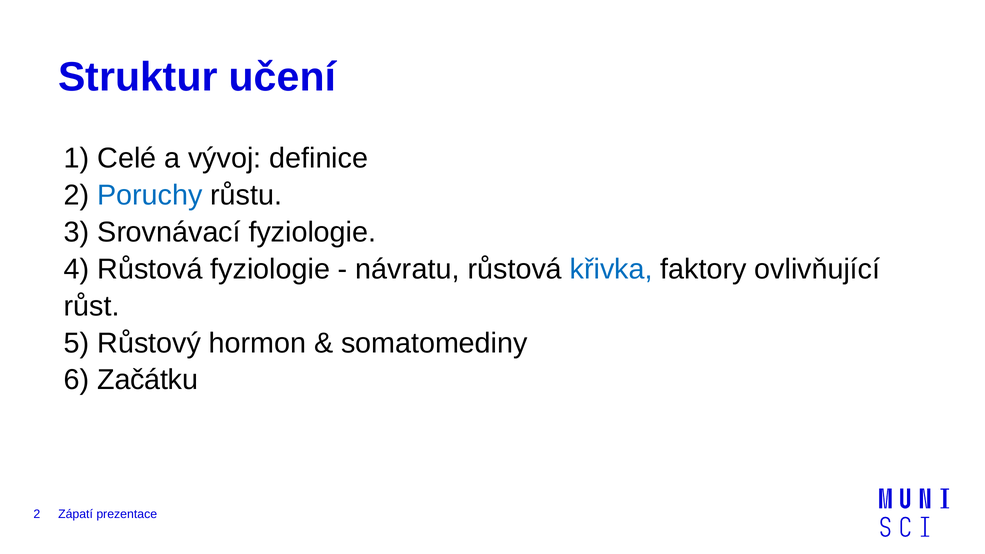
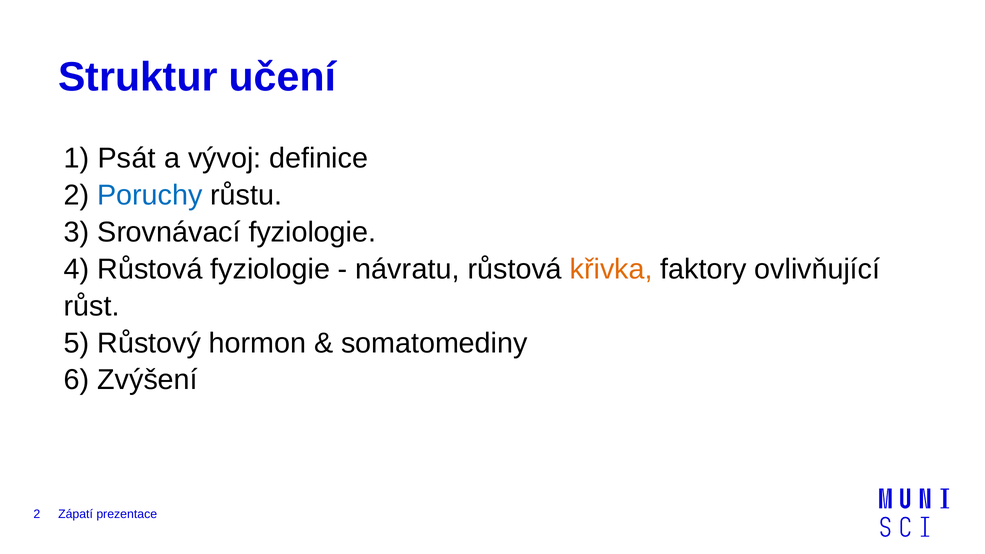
Celé: Celé -> Psát (127, 158)
křivka colour: blue -> orange (611, 269)
Začátku: Začátku -> Zvýšení (148, 380)
